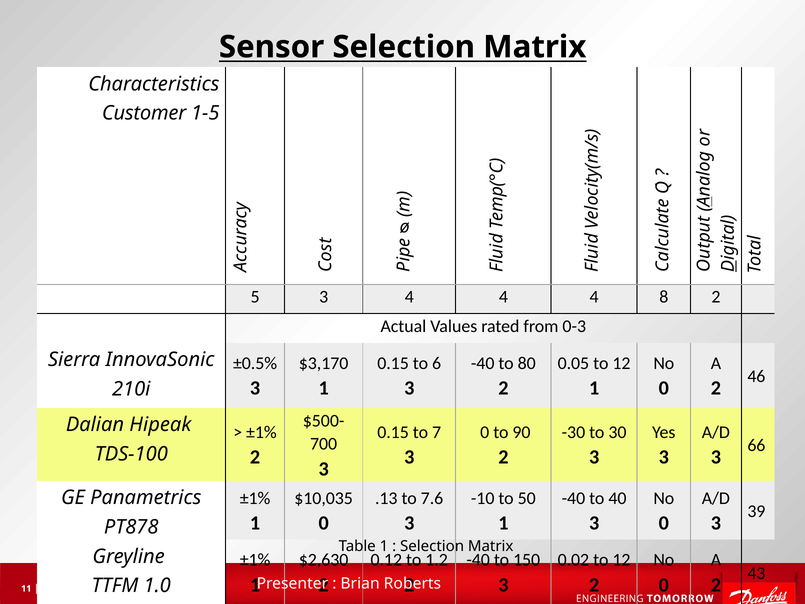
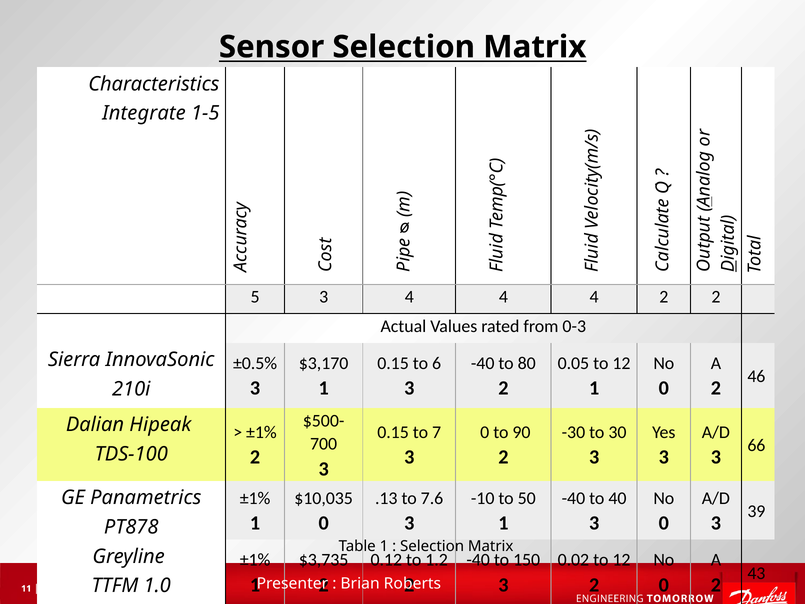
Customer: Customer -> Integrate (144, 113)
4 8: 8 -> 2 (664, 297)
$2,630: $2,630 -> $3,735 (324, 560)
